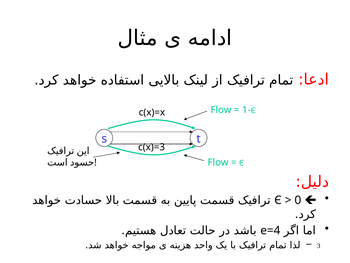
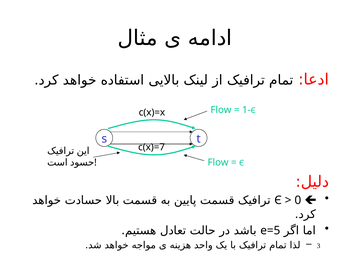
c(x)=3: c(x)=3 -> c(x)=7 (152, 147)
e=4: e=4 -> e=5 (270, 230)
